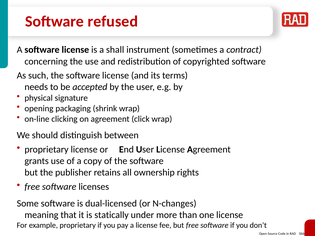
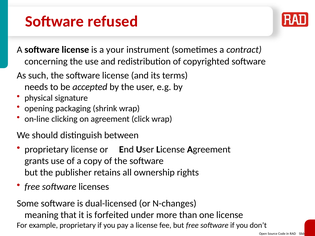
shall: shall -> your (115, 50)
statically: statically -> forfeited (112, 215)
